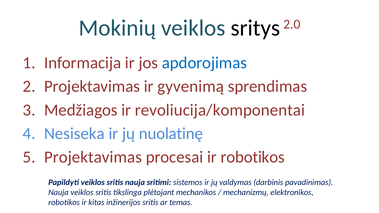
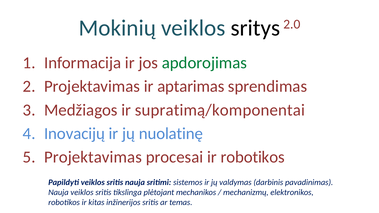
apdorojimas colour: blue -> green (204, 63)
gyvenimą: gyvenimą -> aptarimas (191, 87)
revoliucija/komponentai: revoliucija/komponentai -> supratimą/komponentai (220, 110)
Nesiseka: Nesiseka -> Inovacijų (74, 134)
